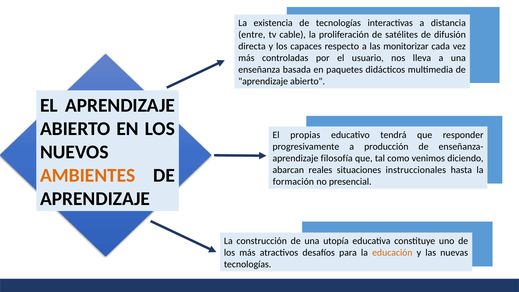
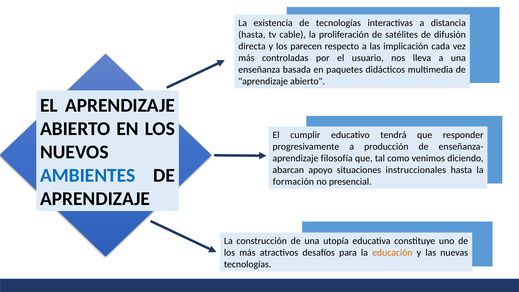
entre: entre -> hasta (252, 35)
capaces: capaces -> parecen (306, 46)
monitorizar: monitorizar -> implicación (406, 46)
propias: propias -> cumplir (305, 135)
reales: reales -> apoyo (320, 170)
AMBIENTES colour: orange -> blue (88, 175)
